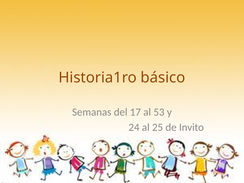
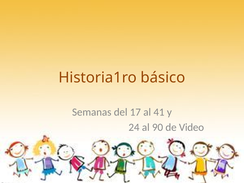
53: 53 -> 41 (159, 112)
25: 25 -> 90 (158, 127)
Invito: Invito -> Video (191, 127)
